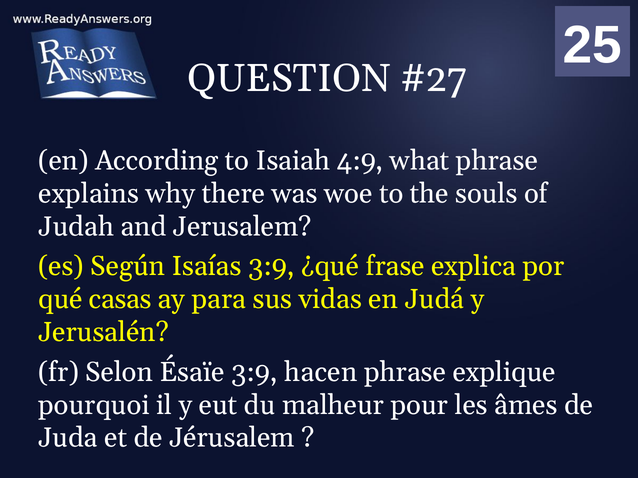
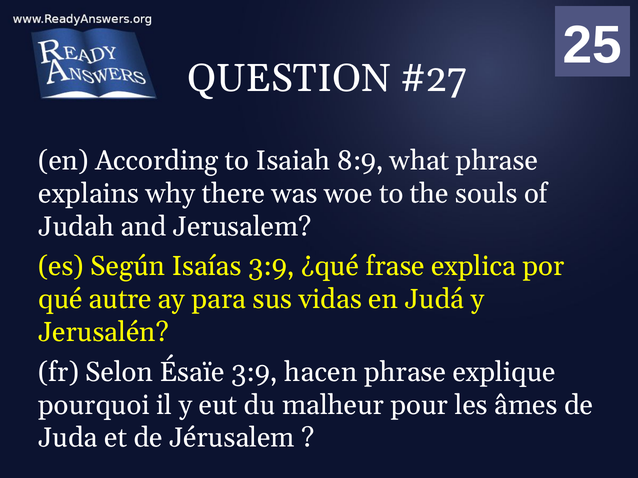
4:9: 4:9 -> 8:9 (360, 161)
casas: casas -> autre (120, 300)
